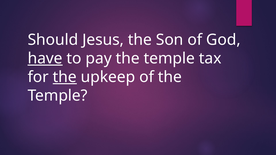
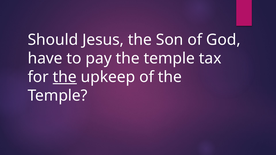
have underline: present -> none (45, 58)
